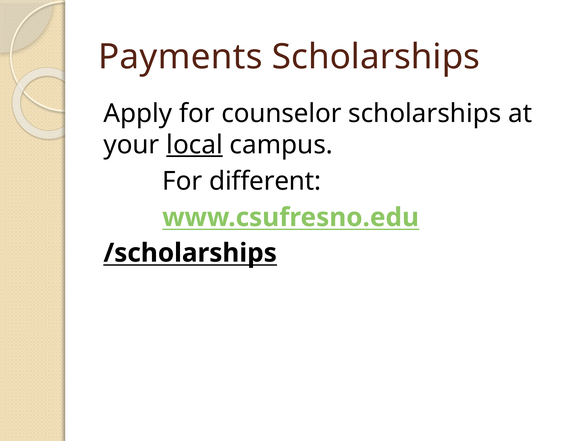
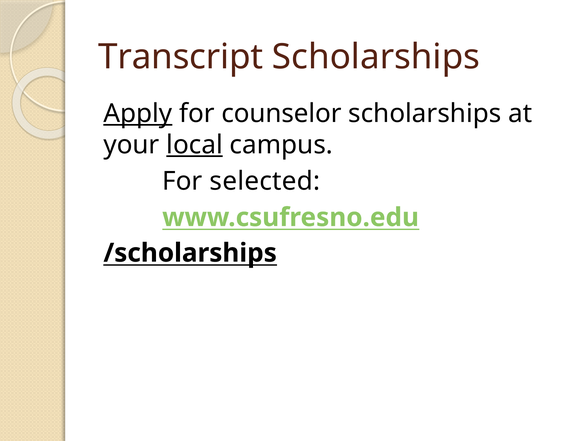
Payments: Payments -> Transcript (181, 57)
Apply underline: none -> present (138, 114)
different: different -> selected (265, 181)
